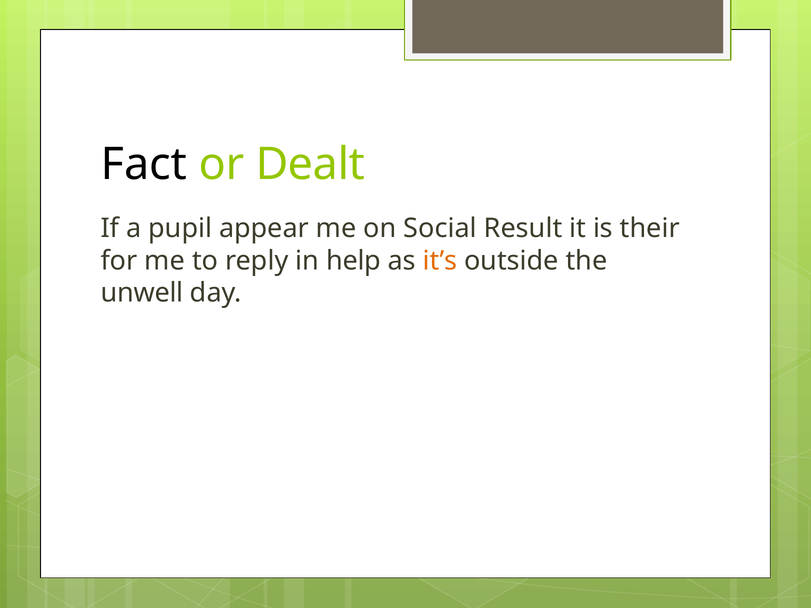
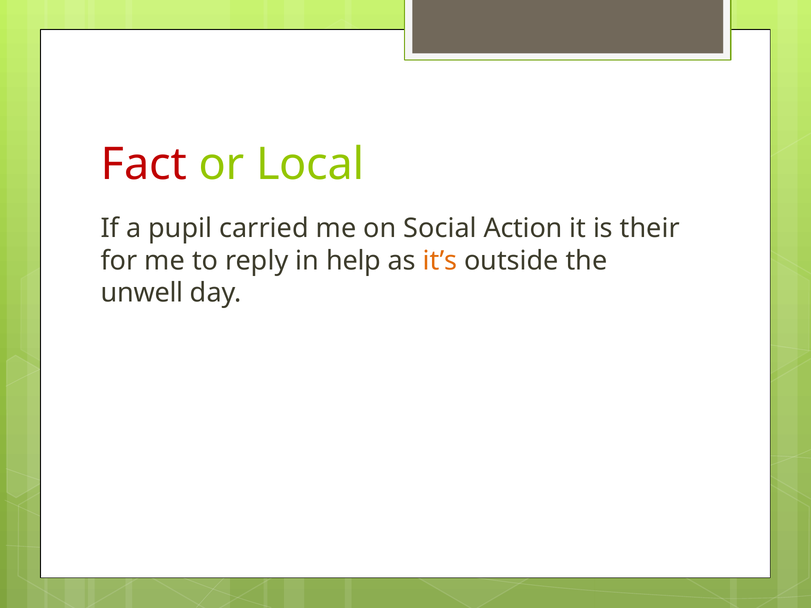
Fact colour: black -> red (144, 165)
Dealt: Dealt -> Local (310, 165)
appear: appear -> carried (264, 228)
Result: Result -> Action (523, 228)
